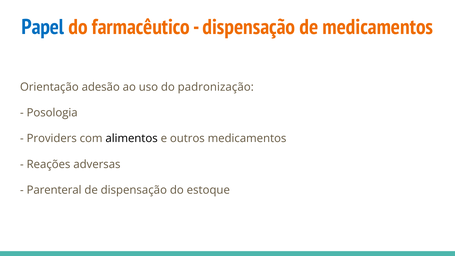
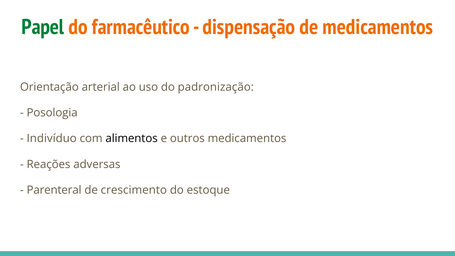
Papel colour: blue -> green (43, 27)
adesão: adesão -> arterial (101, 87)
Providers: Providers -> Indivíduo (52, 139)
de dispensação: dispensação -> crescimento (134, 190)
